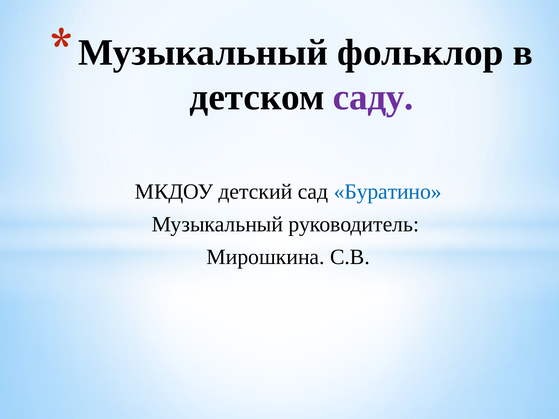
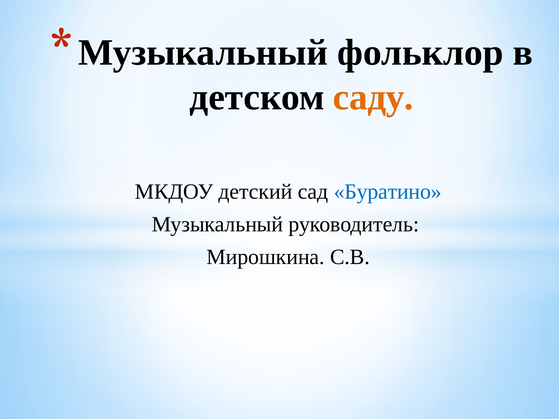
саду colour: purple -> orange (373, 97)
